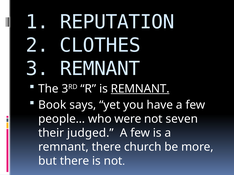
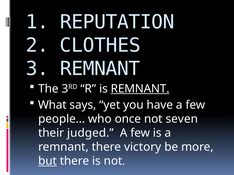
Book: Book -> What (52, 105)
were: were -> once (128, 119)
church: church -> victory (143, 147)
but underline: none -> present (47, 161)
